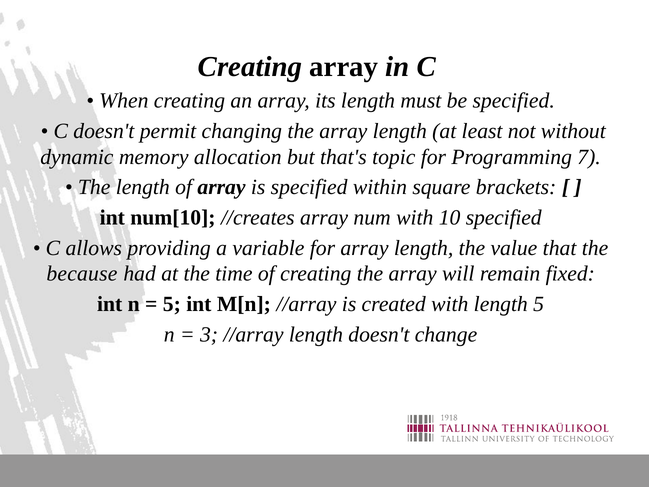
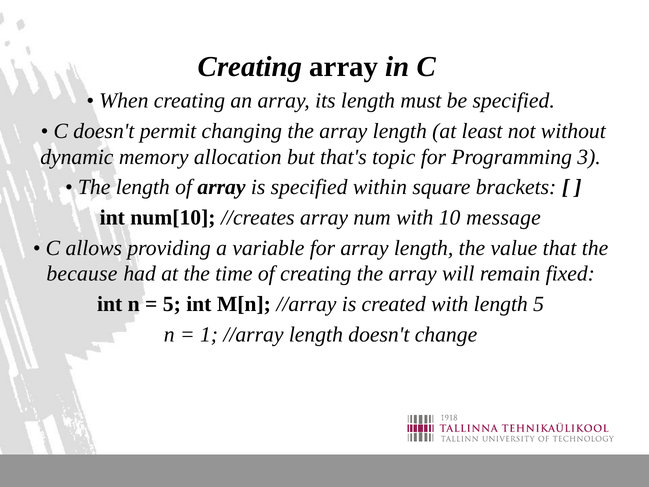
7: 7 -> 3 (589, 157)
10 specified: specified -> message (504, 217)
3: 3 -> 1 (209, 334)
